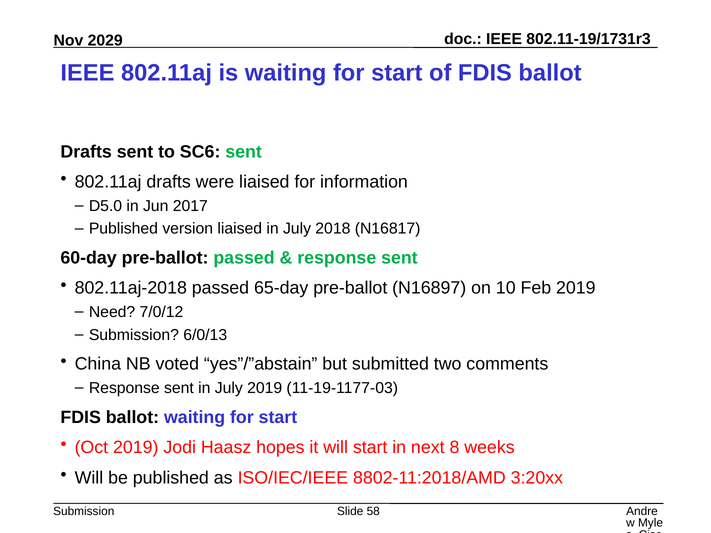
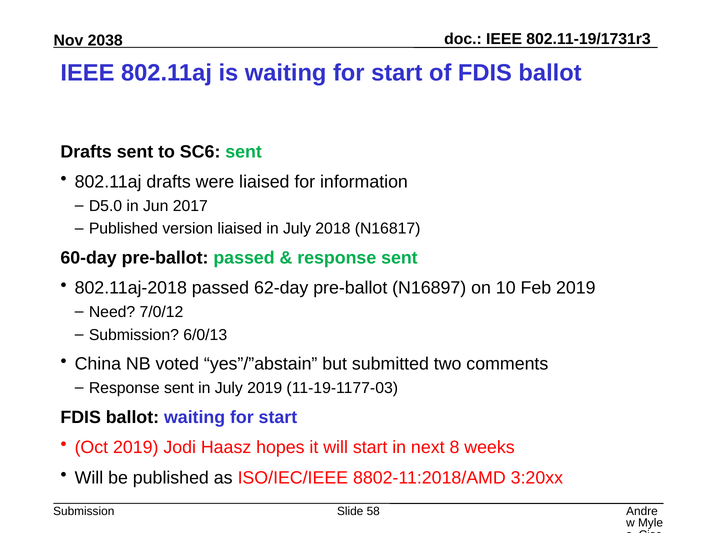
2029: 2029 -> 2038 (105, 40)
65-day: 65-day -> 62-day (281, 288)
